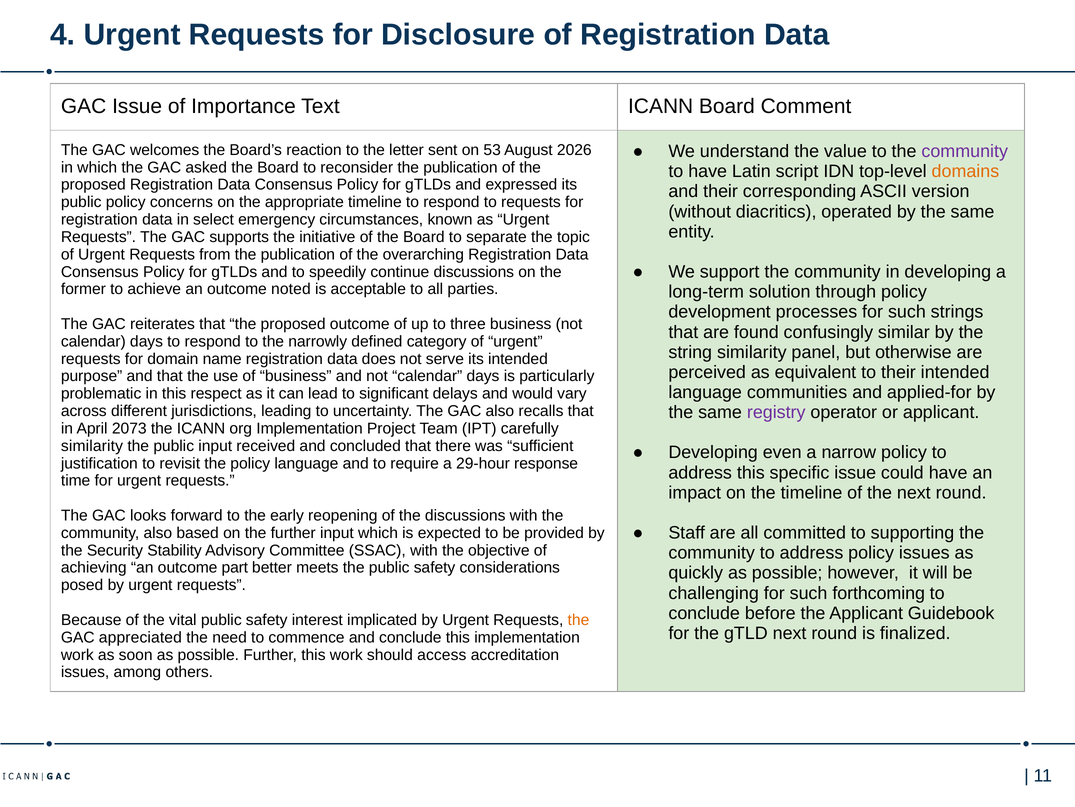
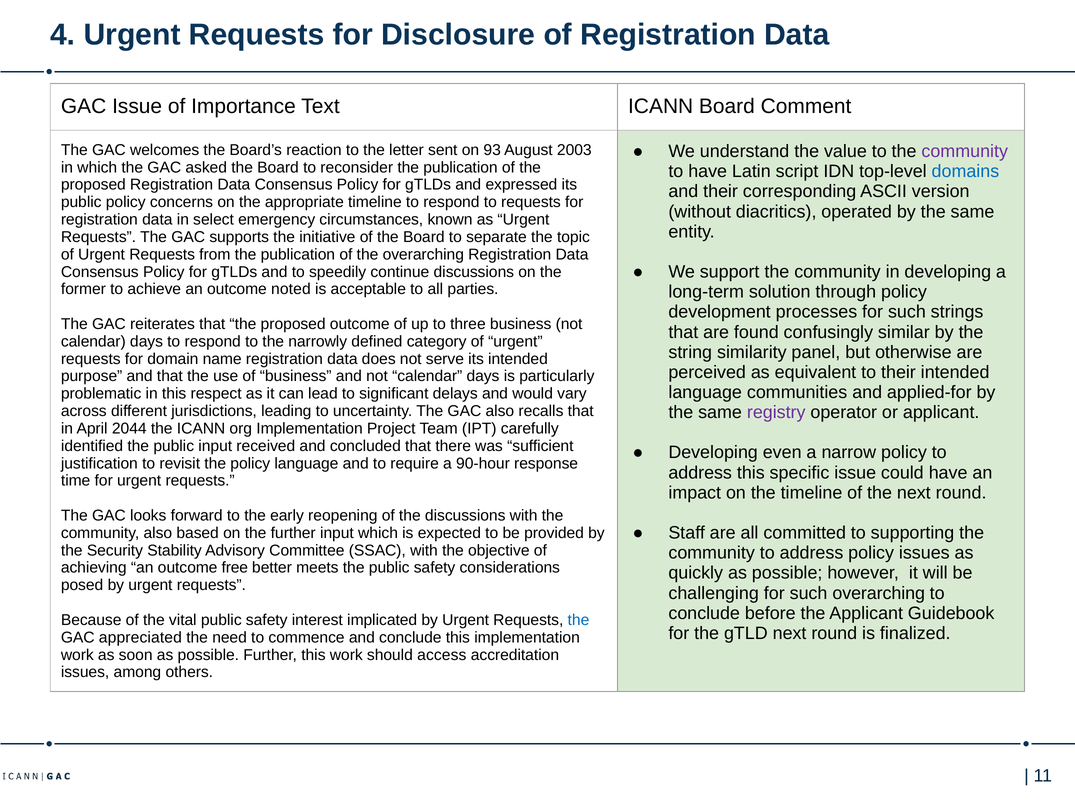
53: 53 -> 93 (492, 150)
2026: 2026 -> 2003 (574, 150)
domains colour: orange -> blue (965, 171)
2073: 2073 -> 2044 (129, 428)
similarity: similarity -> identified (92, 446)
29-hour: 29-hour -> 90-hour (483, 463)
part: part -> free (235, 567)
such forthcoming: forthcoming -> overarching (879, 593)
the colour: orange -> blue (578, 619)
